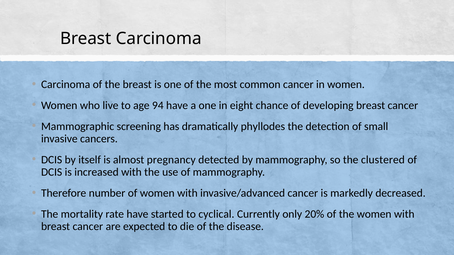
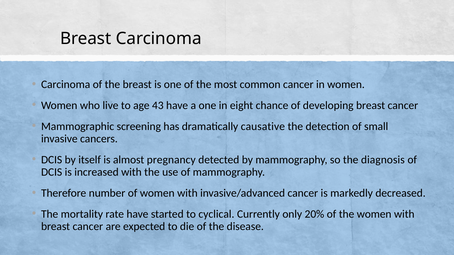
94: 94 -> 43 (158, 106)
phyllodes: phyllodes -> causative (263, 127)
clustered: clustered -> diagnosis (383, 160)
